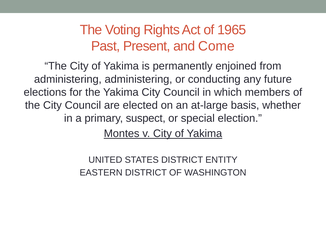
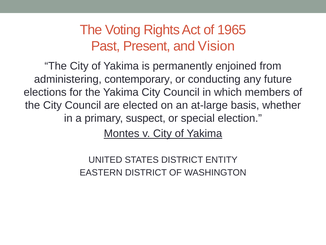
Come: Come -> Vision (216, 46)
administering administering: administering -> contemporary (139, 79)
